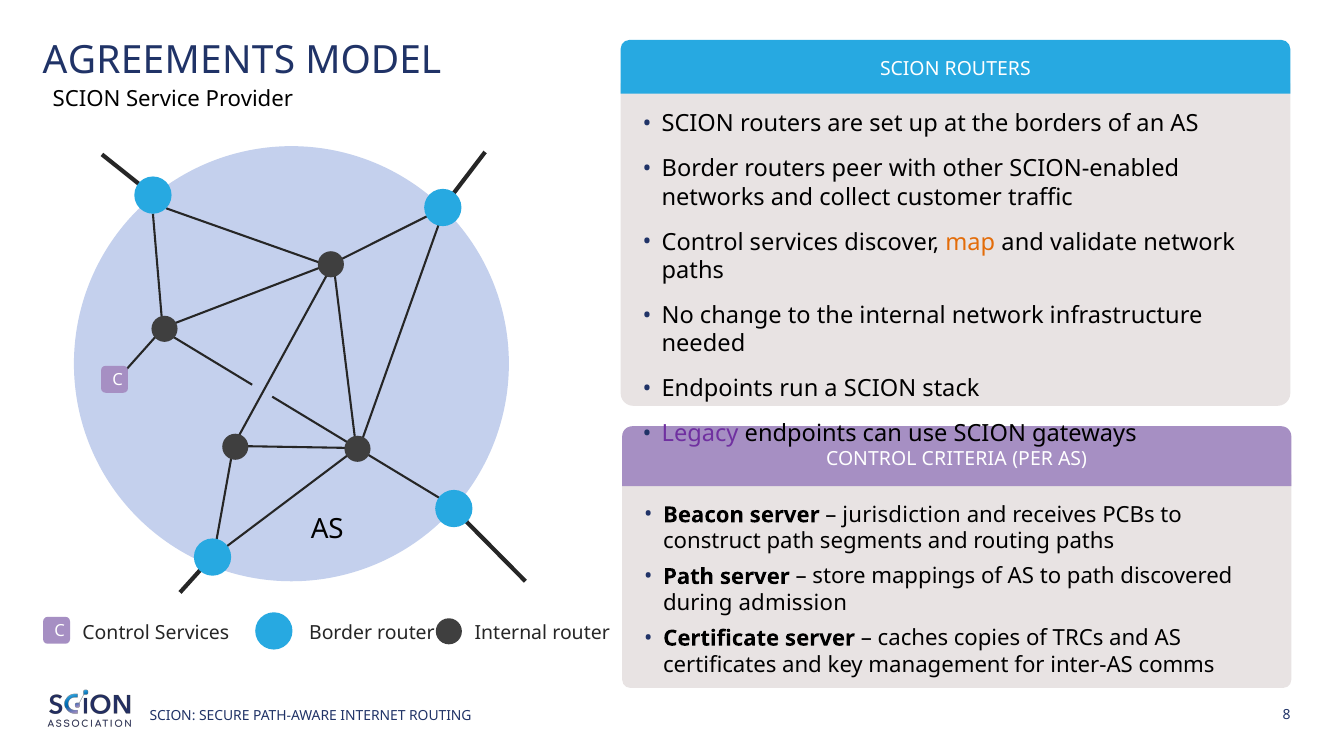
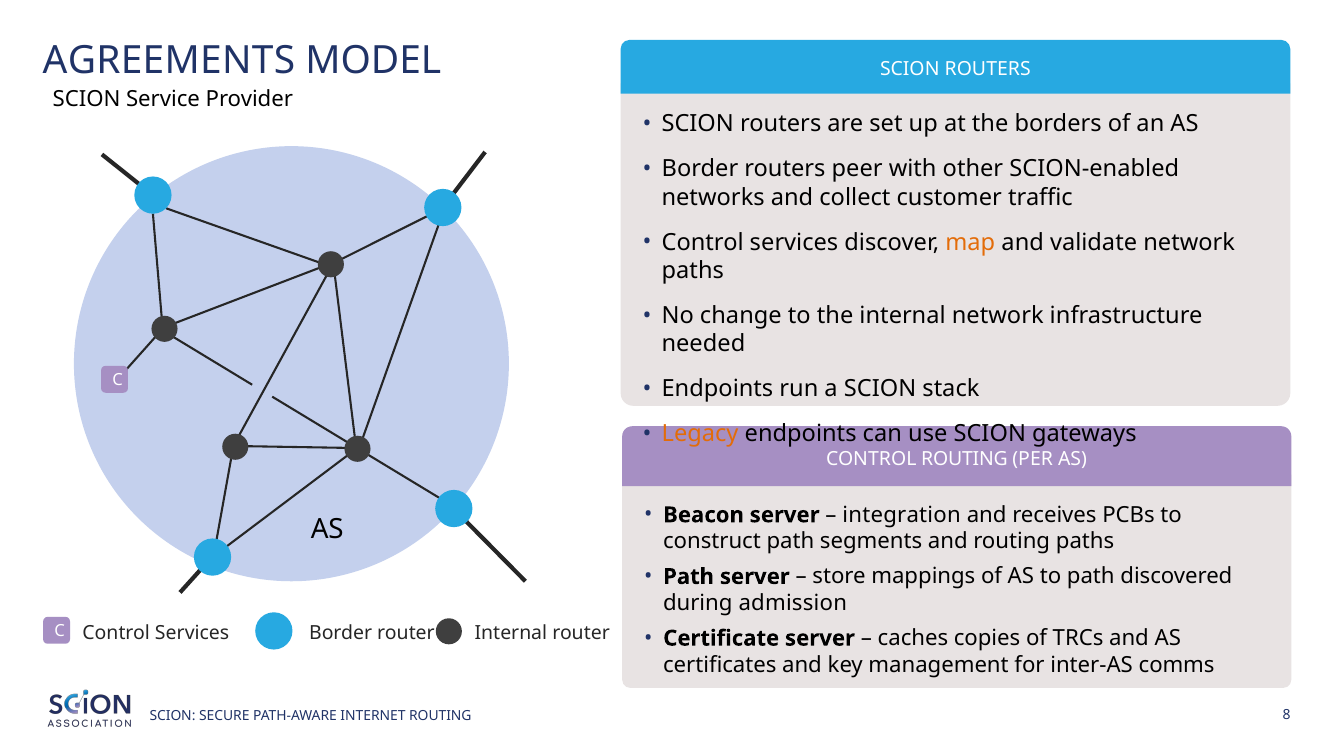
Legacy colour: purple -> orange (700, 434)
CONTROL CRITERIA: CRITERIA -> ROUTING (964, 459)
jurisdiction: jurisdiction -> integration (902, 515)
